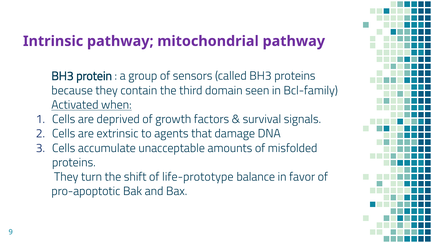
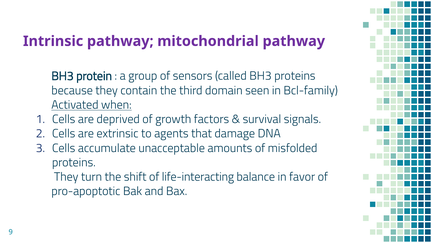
life-prototype: life-prototype -> life-interacting (198, 177)
